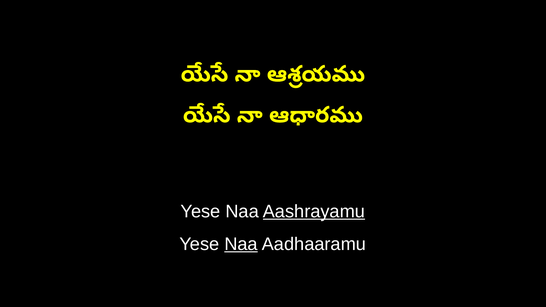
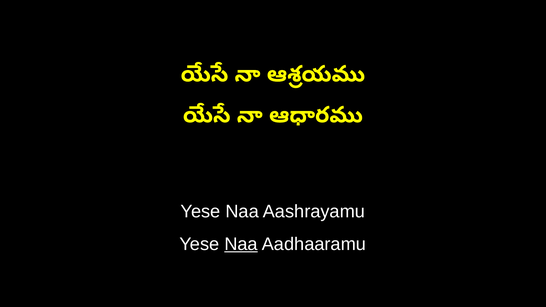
Aashrayamu underline: present -> none (314, 211)
